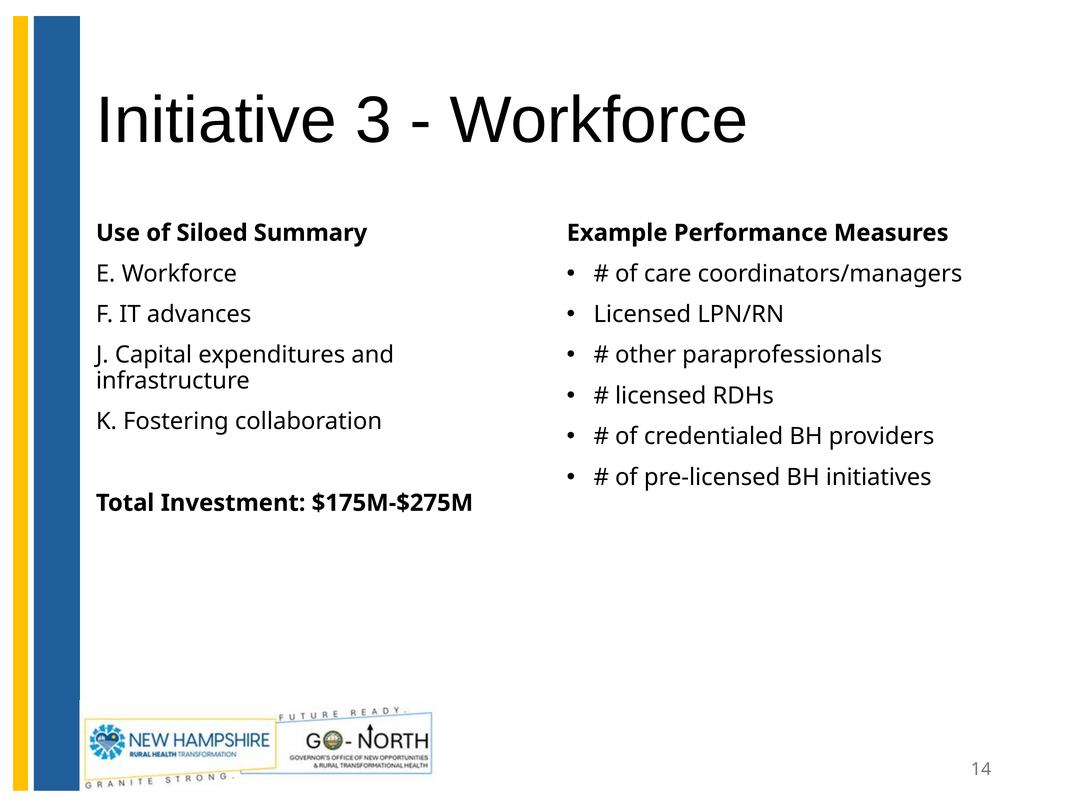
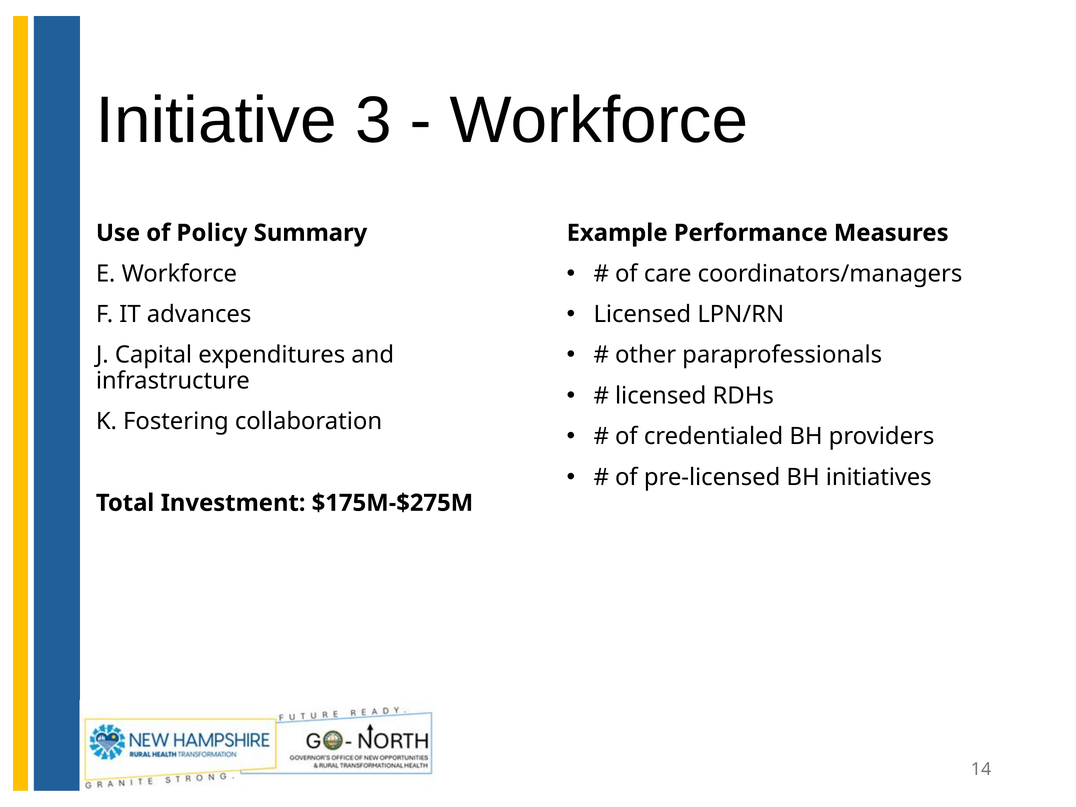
Siloed: Siloed -> Policy (212, 233)
